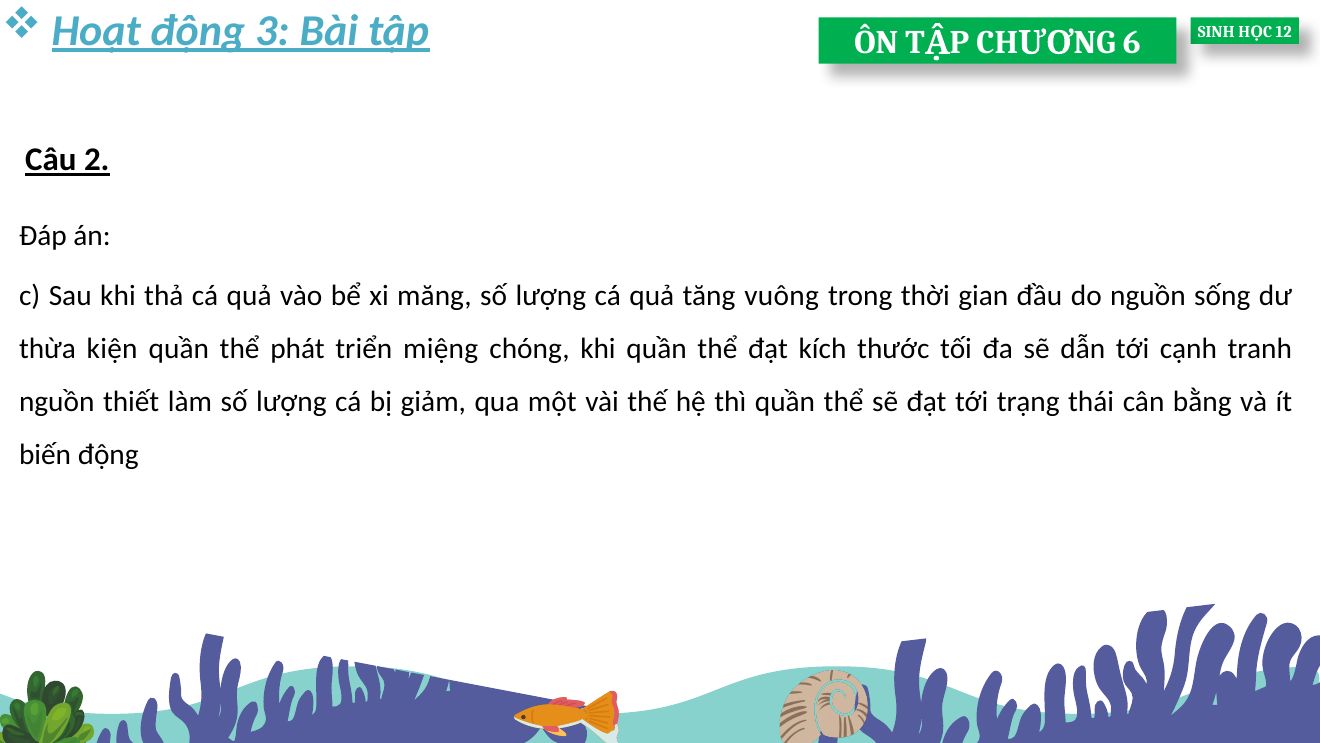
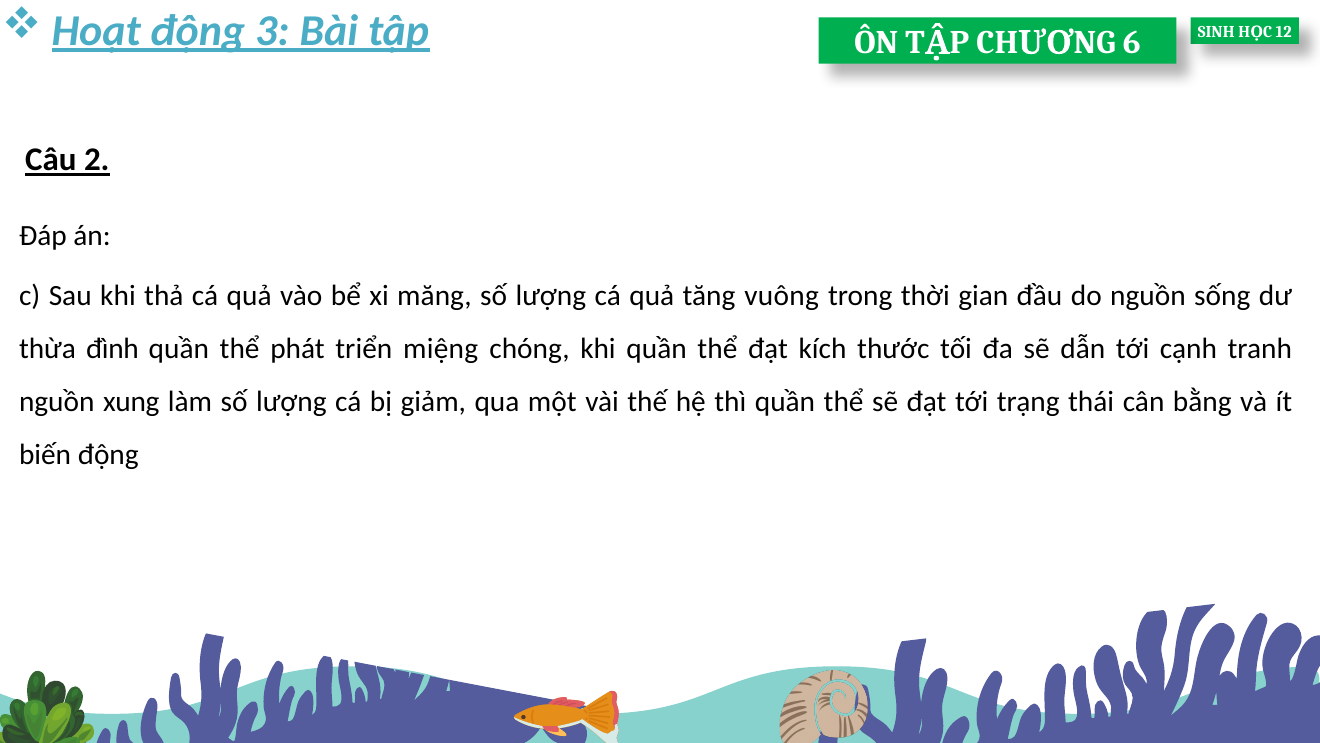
kiện: kiện -> đình (112, 349)
thiết: thiết -> xung (131, 401)
